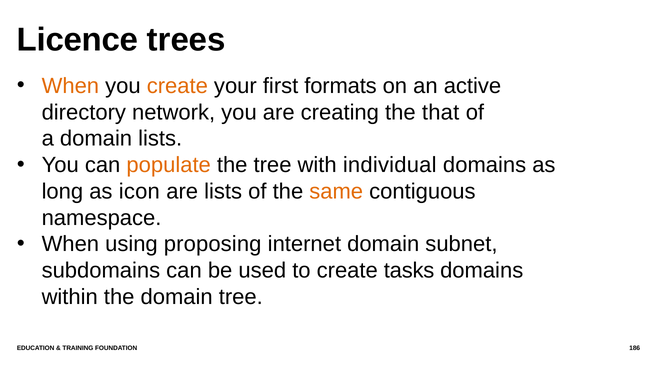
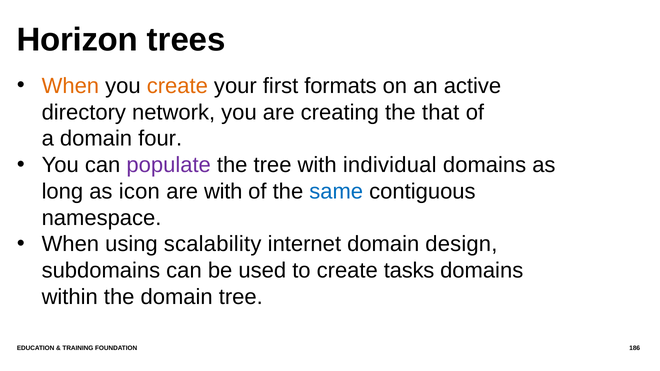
Licence: Licence -> Horizon (77, 40)
domain lists: lists -> four (160, 139)
populate colour: orange -> purple (169, 165)
are lists: lists -> with (223, 192)
same colour: orange -> blue (336, 192)
proposing: proposing -> scalability (213, 244)
subnet: subnet -> design (461, 244)
